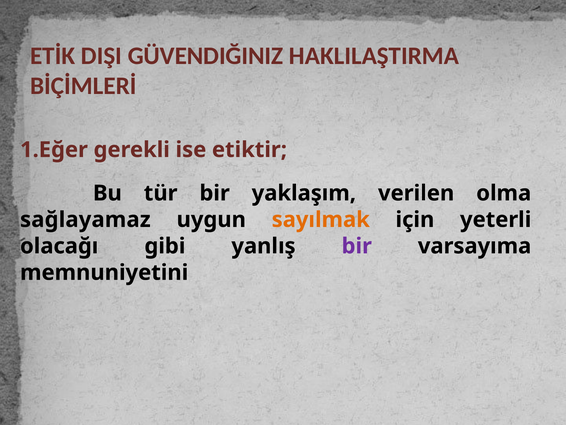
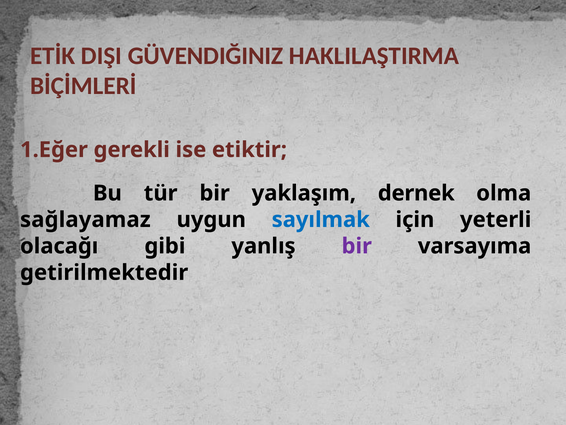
verilen: verilen -> dernek (416, 193)
sayılmak colour: orange -> blue (321, 219)
memnuniyetini: memnuniyetini -> getirilmektedir (104, 272)
